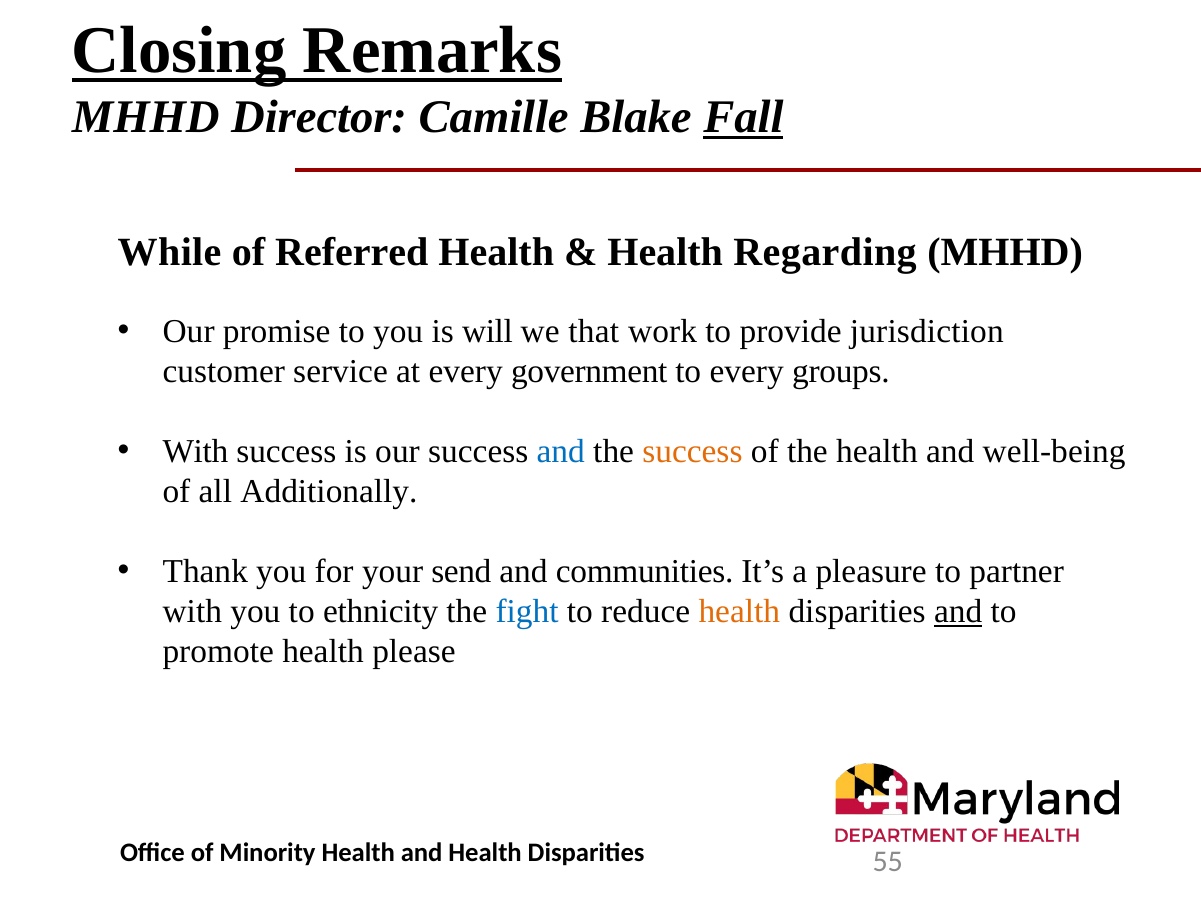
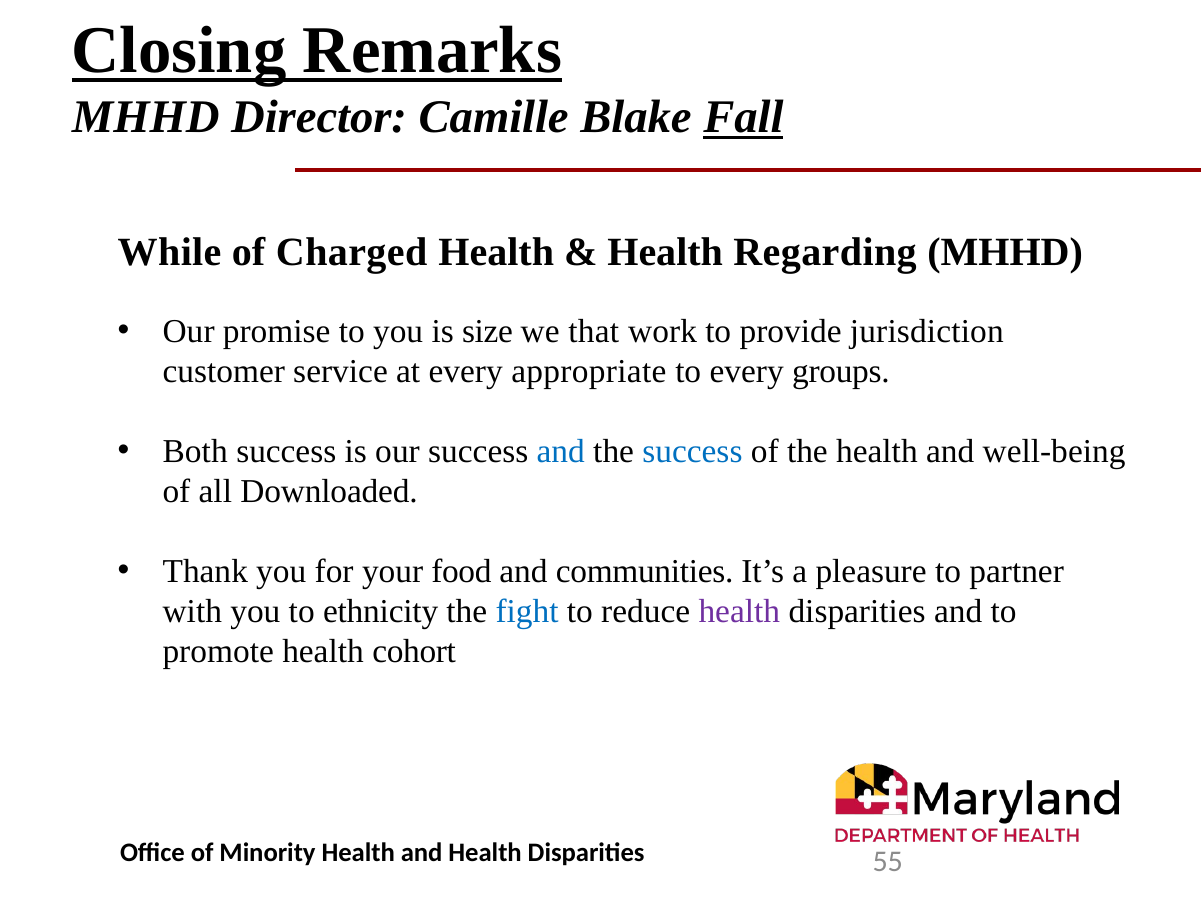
Referred: Referred -> Charged (352, 252)
will: will -> size (487, 331)
government: government -> appropriate (589, 371)
With: With -> Both (195, 452)
success colour: orange -> blue (692, 452)
Additionally: Additionally -> Downloaded (329, 492)
send: send -> food (461, 572)
health colour: orange -> purple (739, 612)
and underline: present -> none (958, 612)
please: please -> cohort (414, 652)
